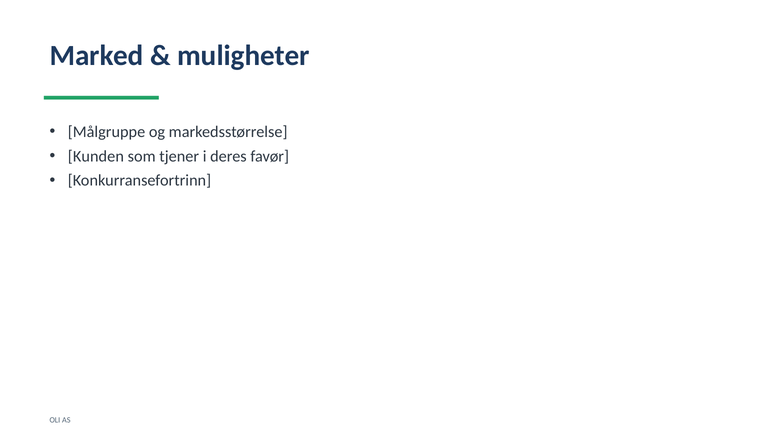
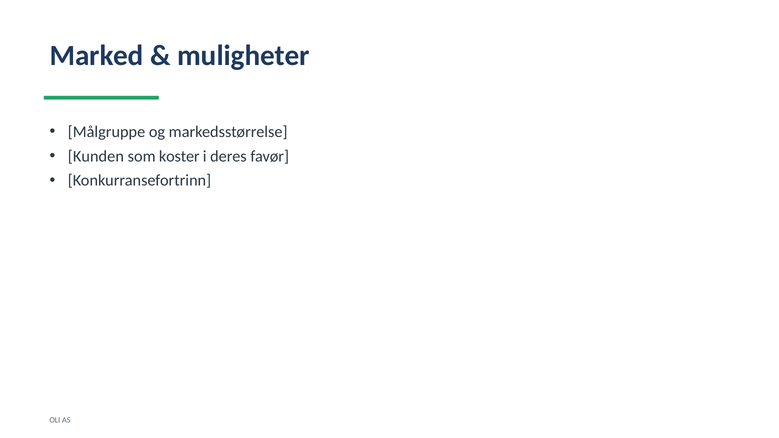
tjener: tjener -> koster (179, 156)
